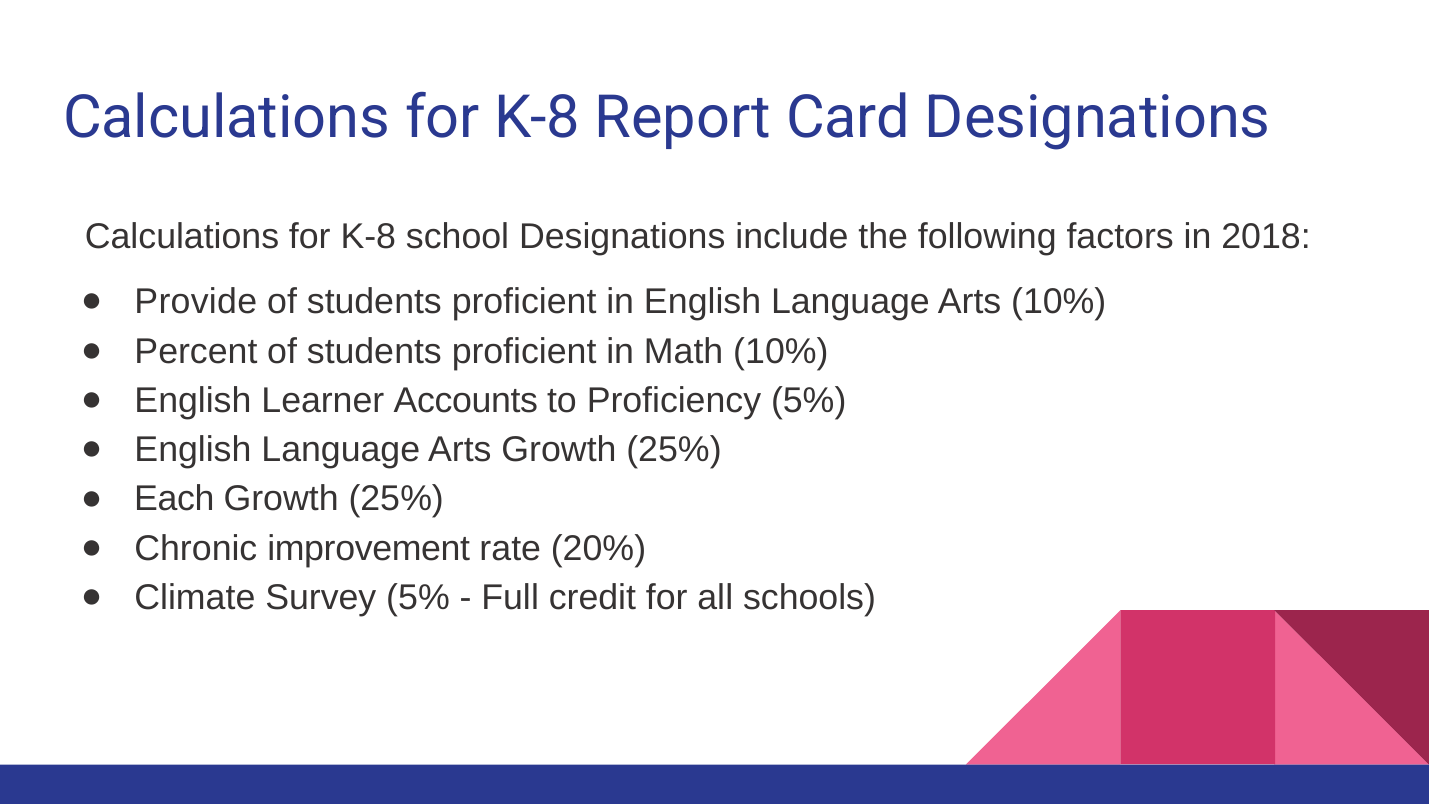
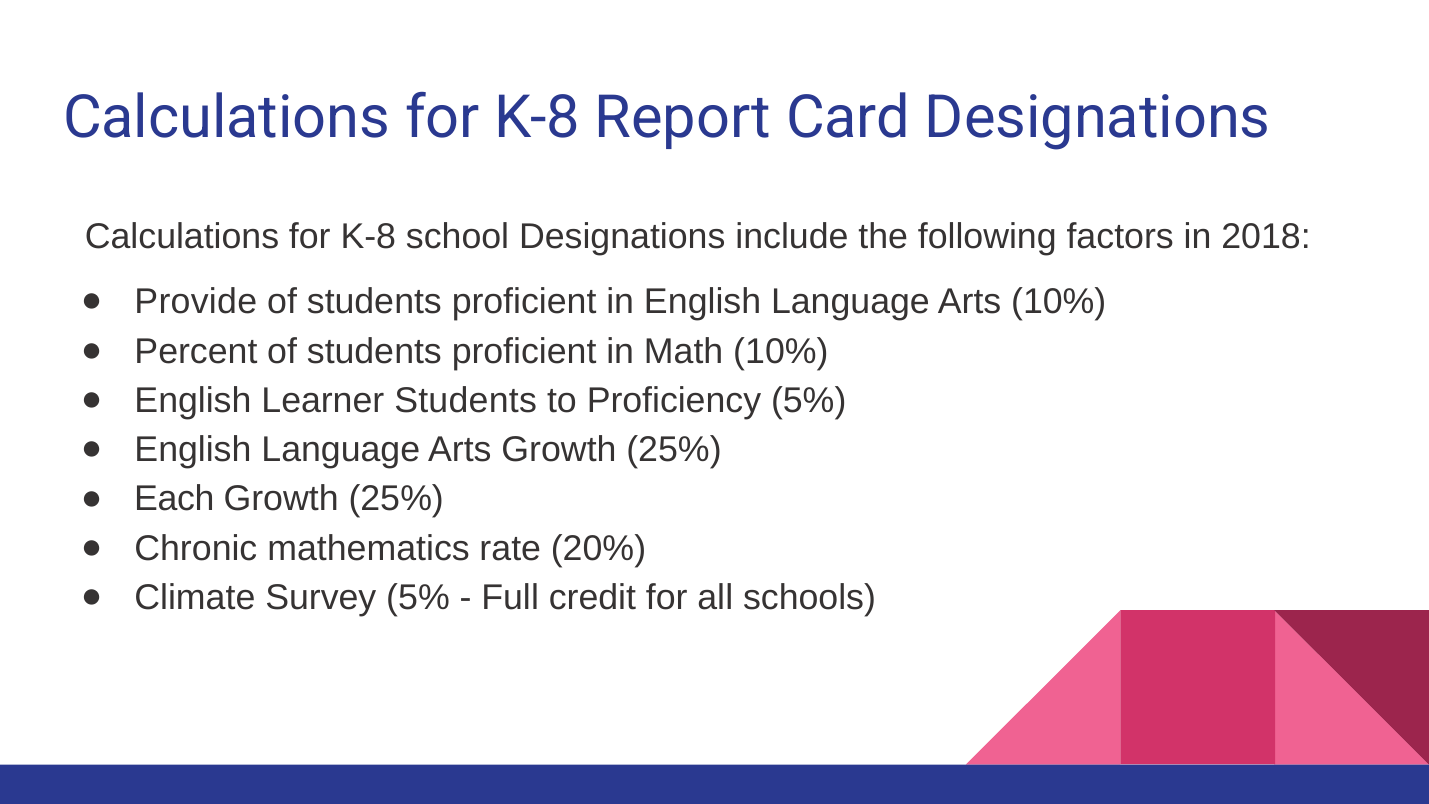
Learner Accounts: Accounts -> Students (466, 401)
improvement: improvement -> mathematics (369, 548)
